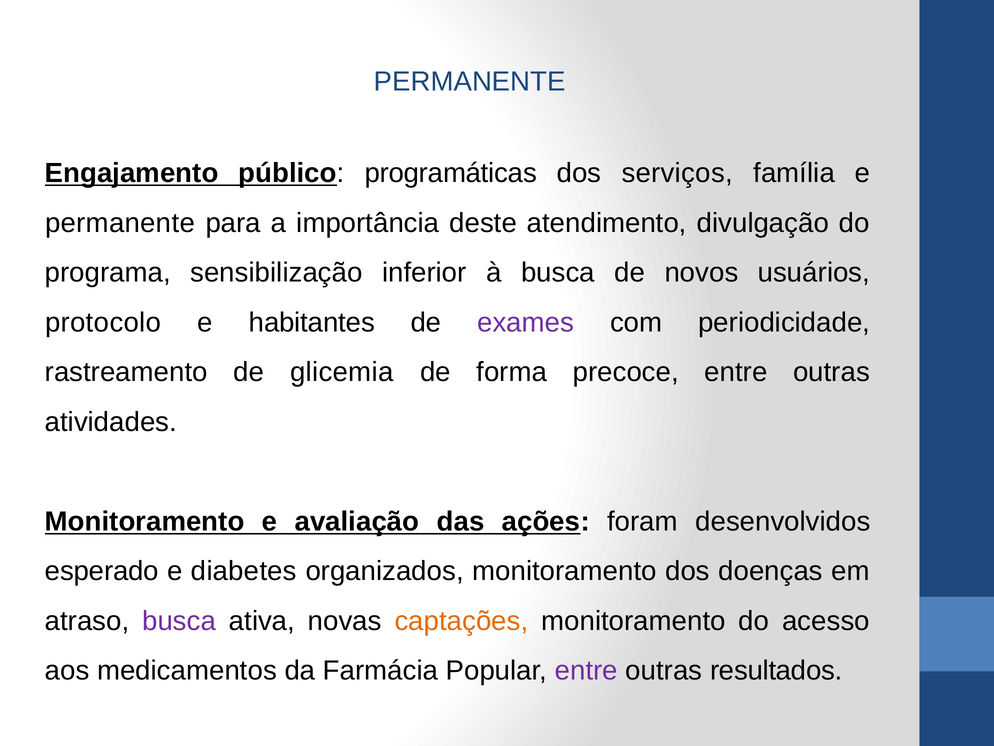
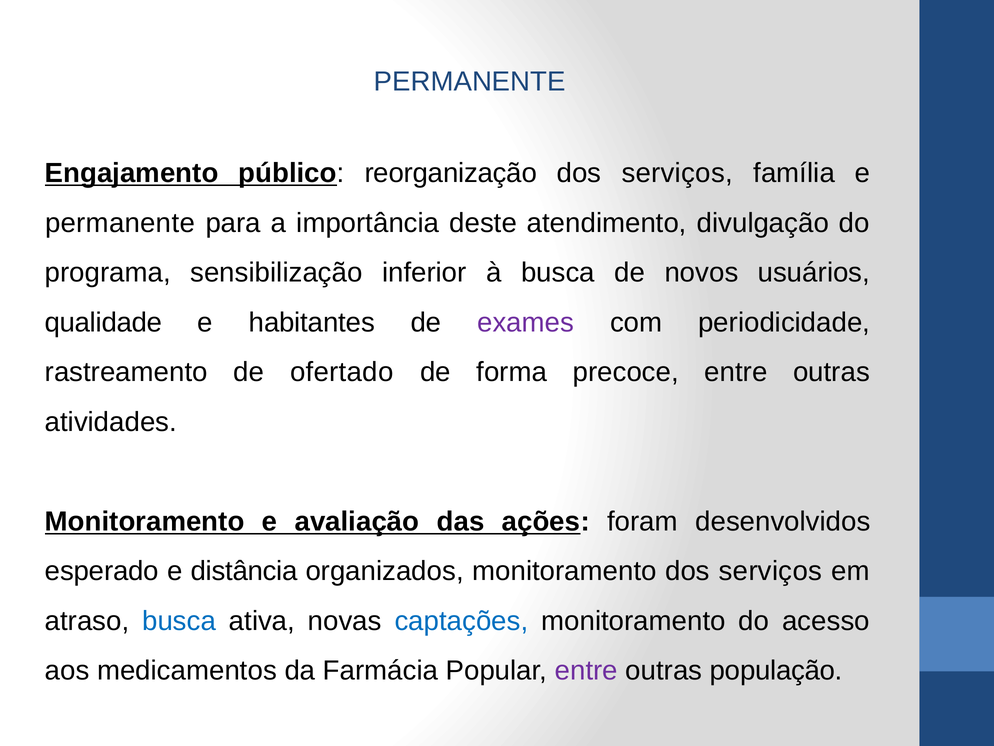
programáticas: programáticas -> reorganização (451, 173)
protocolo: protocolo -> qualidade (103, 322)
glicemia: glicemia -> ofertado (342, 372)
diabetes: diabetes -> distância (244, 571)
monitoramento dos doenças: doenças -> serviços (770, 571)
busca colour: purple -> blue (179, 620)
captações colour: orange -> blue (461, 620)
resultados: resultados -> população (776, 670)
